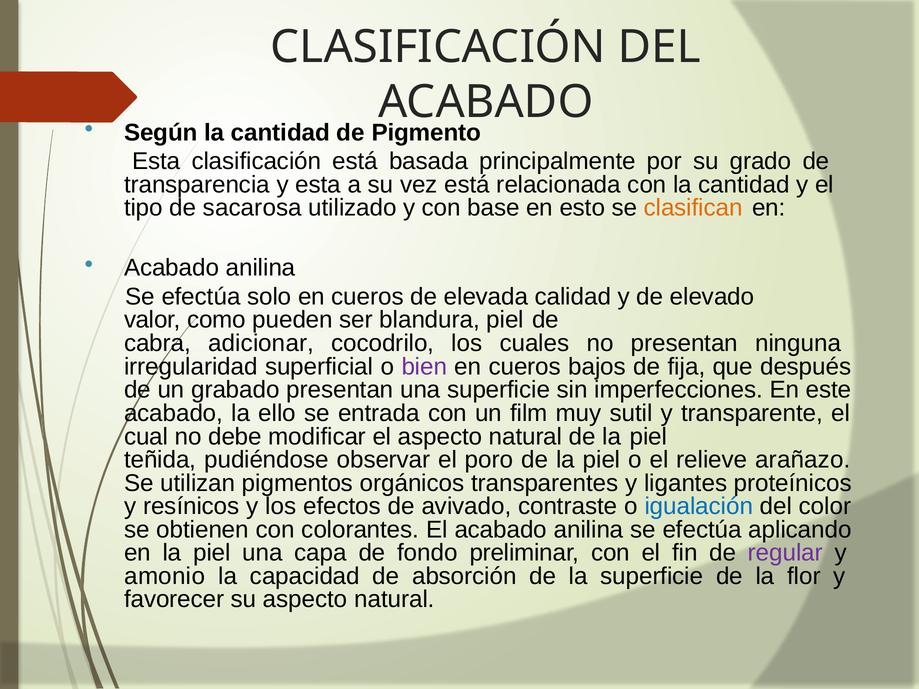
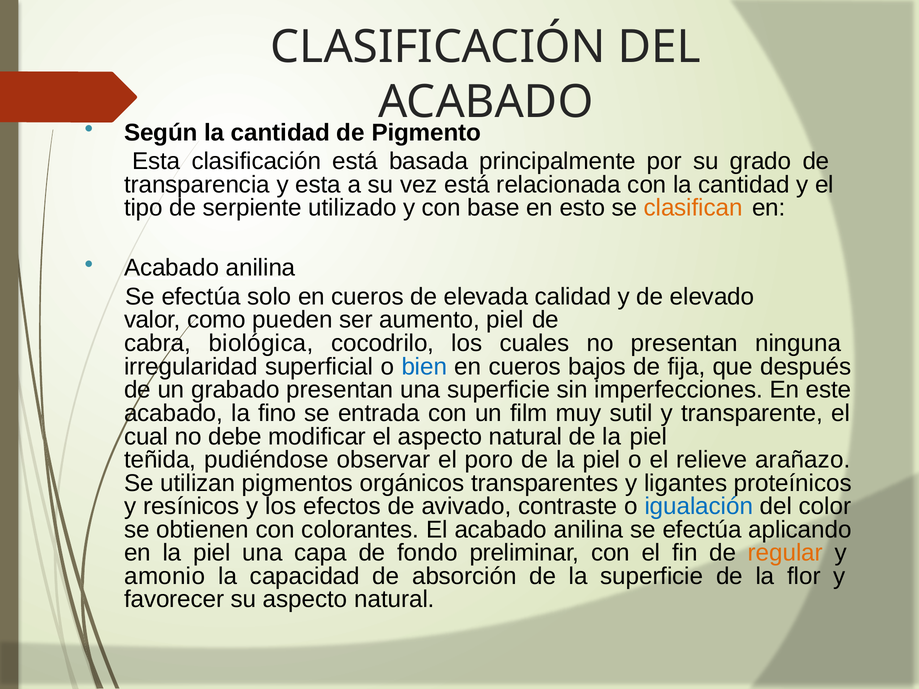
sacarosa: sacarosa -> serpiente (252, 208)
blandura: blandura -> aumento (430, 320)
adicionar: adicionar -> biológica (261, 344)
bien colour: purple -> blue (424, 367)
ello: ello -> fino (277, 413)
regular colour: purple -> orange (785, 553)
